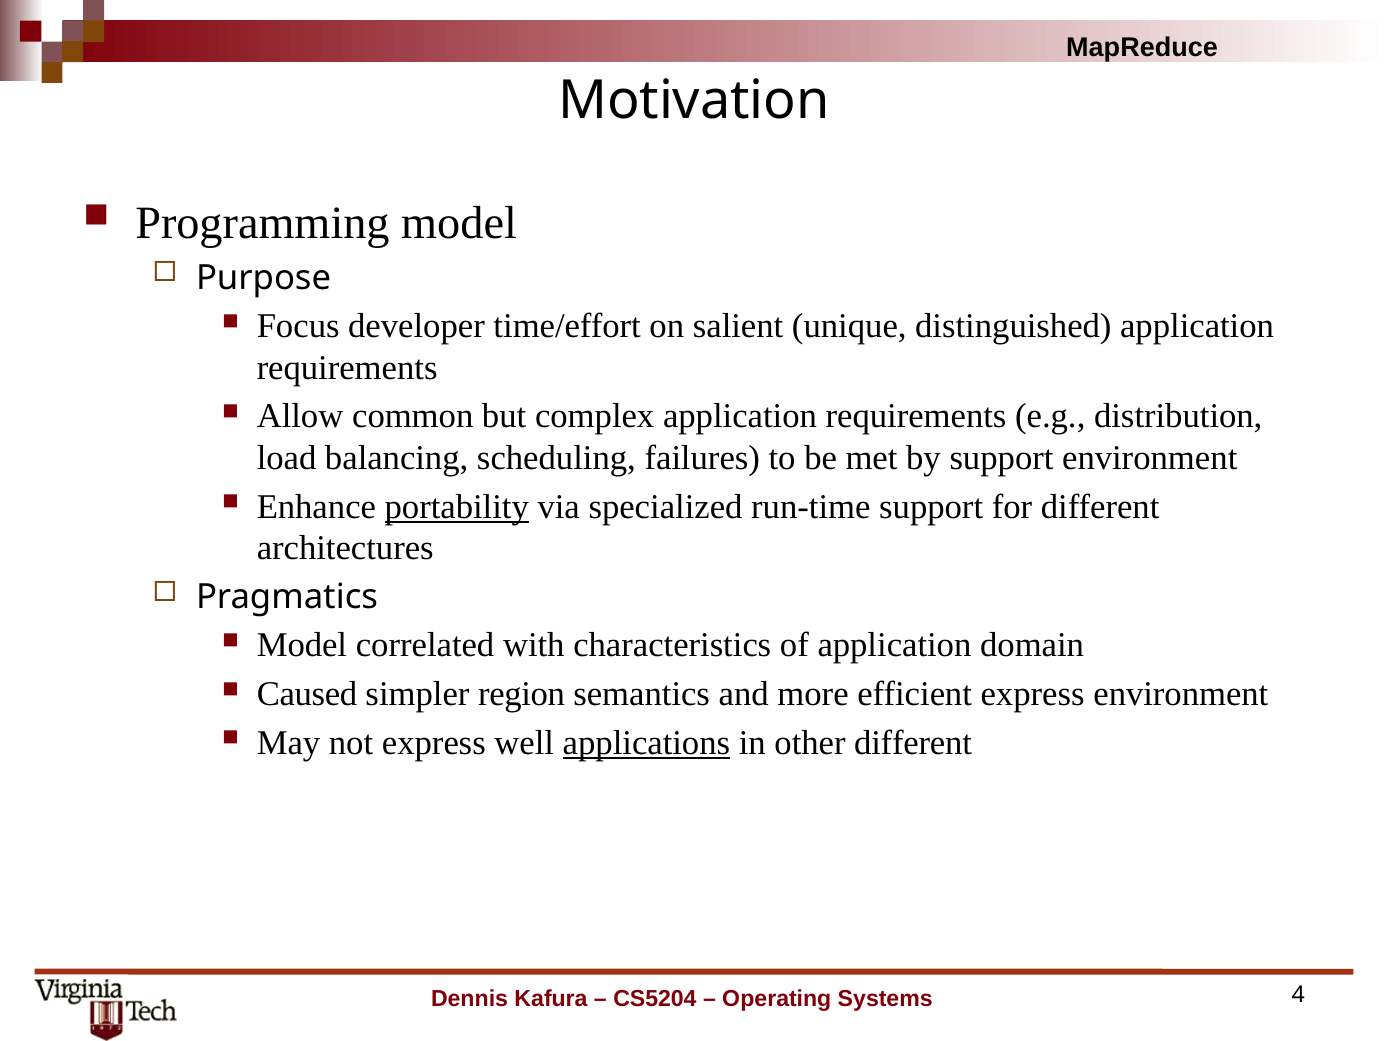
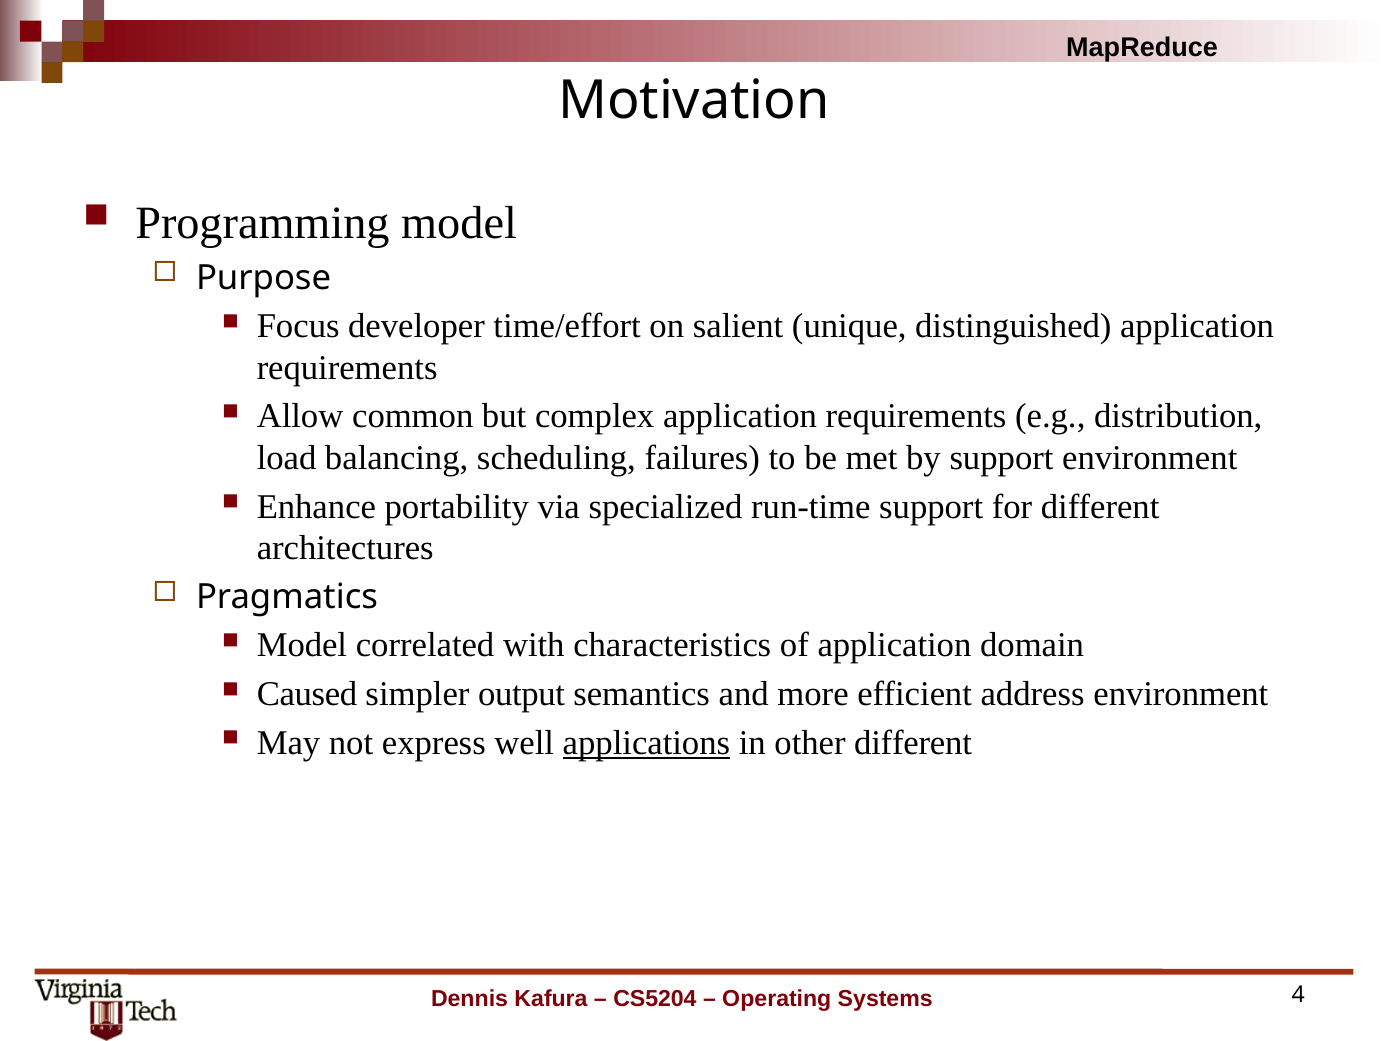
portability underline: present -> none (457, 507)
region: region -> output (522, 694)
efficient express: express -> address (1033, 694)
